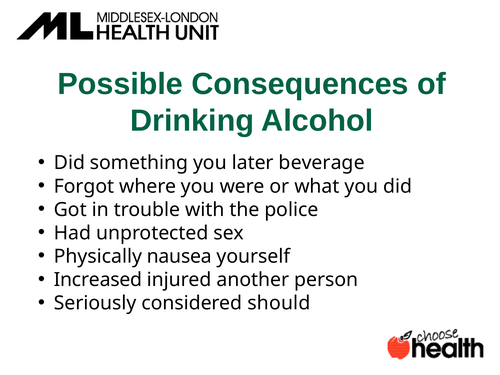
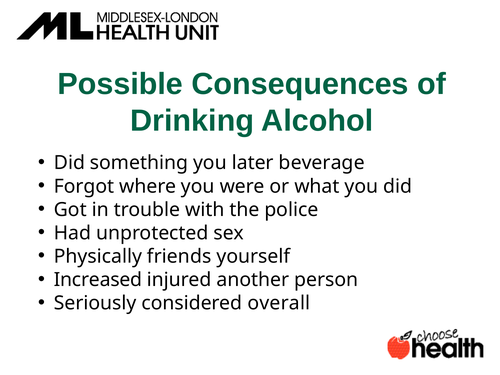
nausea: nausea -> friends (179, 256)
should: should -> overall (279, 303)
